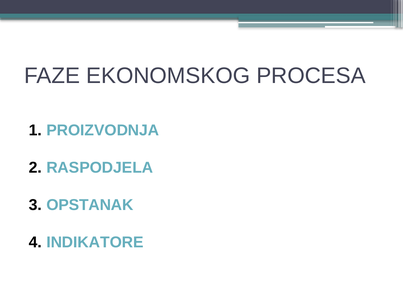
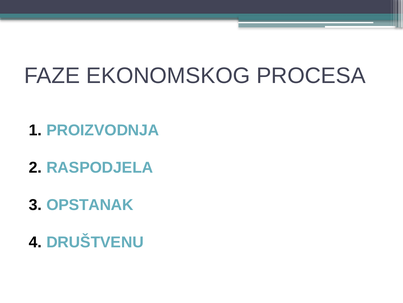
INDIKATORE: INDIKATORE -> DRUŠTVENU (95, 242)
